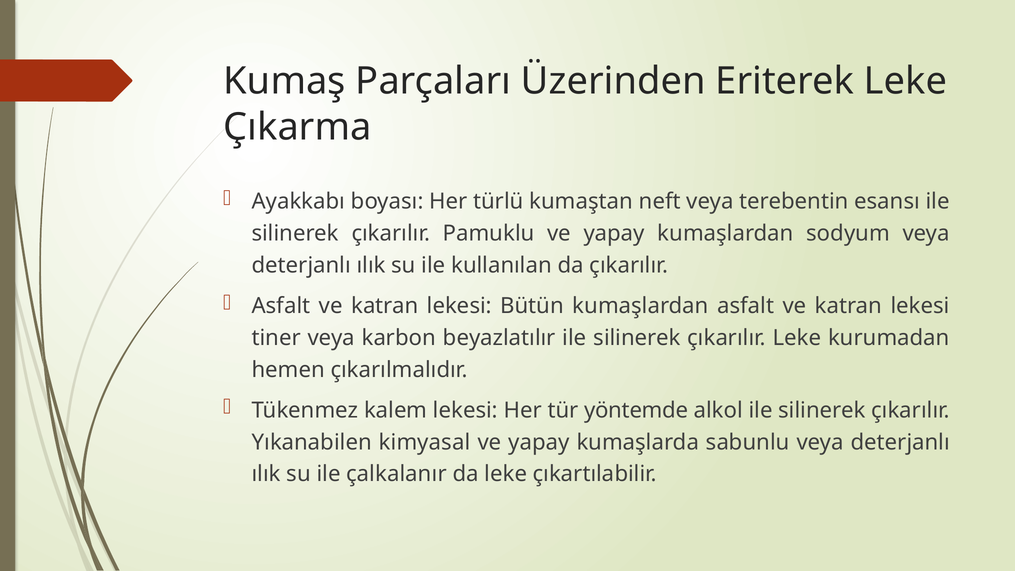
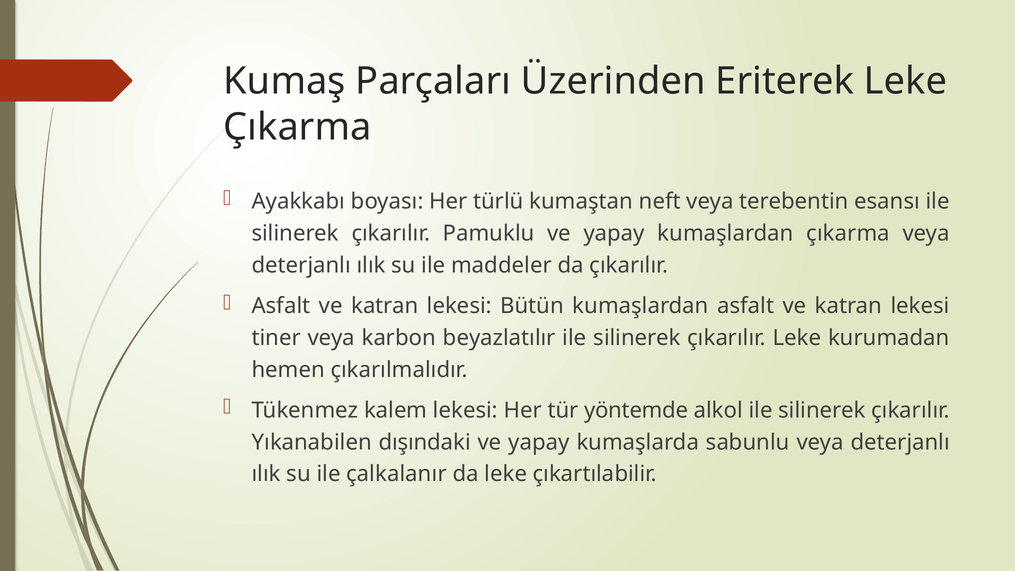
kumaşlardan sodyum: sodyum -> çıkarma (848, 234)
kullanılan: kullanılan -> maddeler (501, 266)
kimyasal: kimyasal -> dışındaki (425, 442)
